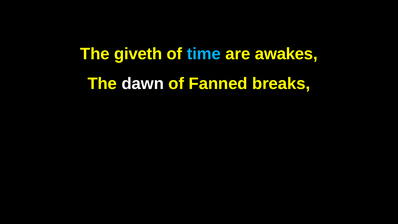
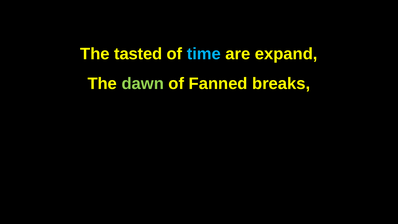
giveth: giveth -> tasted (138, 54)
awakes: awakes -> expand (286, 54)
dawn colour: white -> light green (143, 84)
